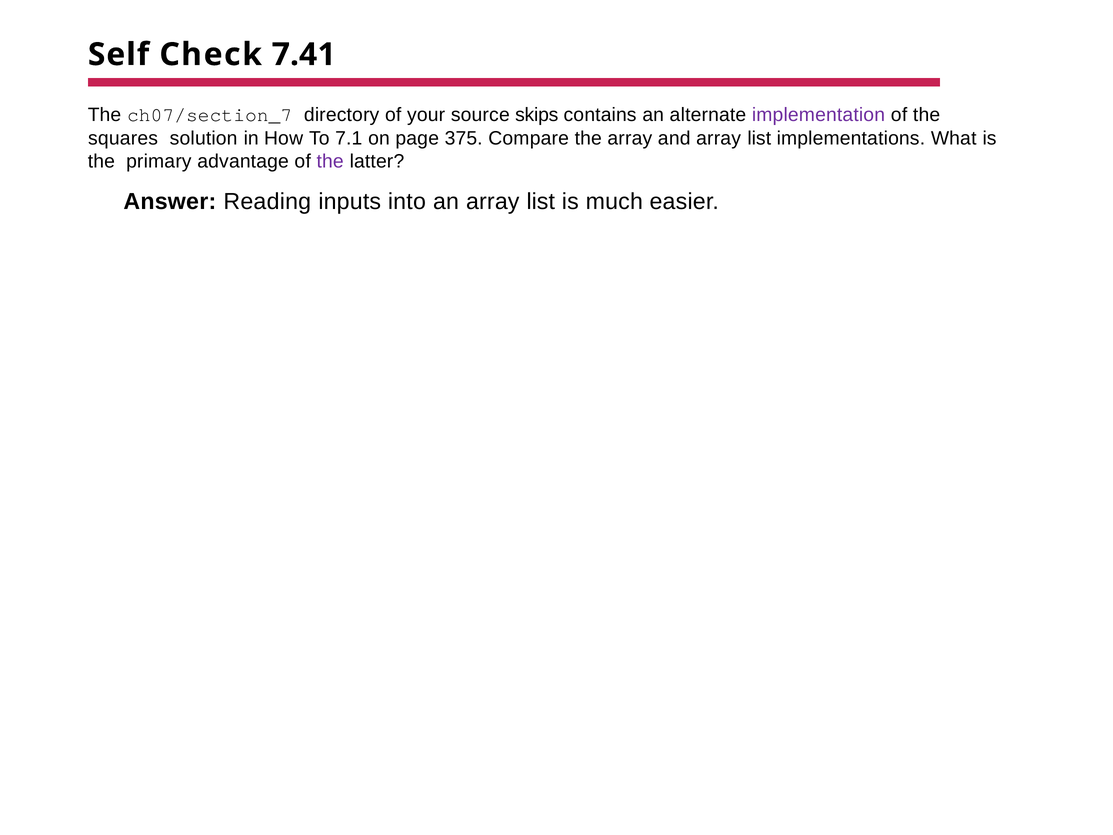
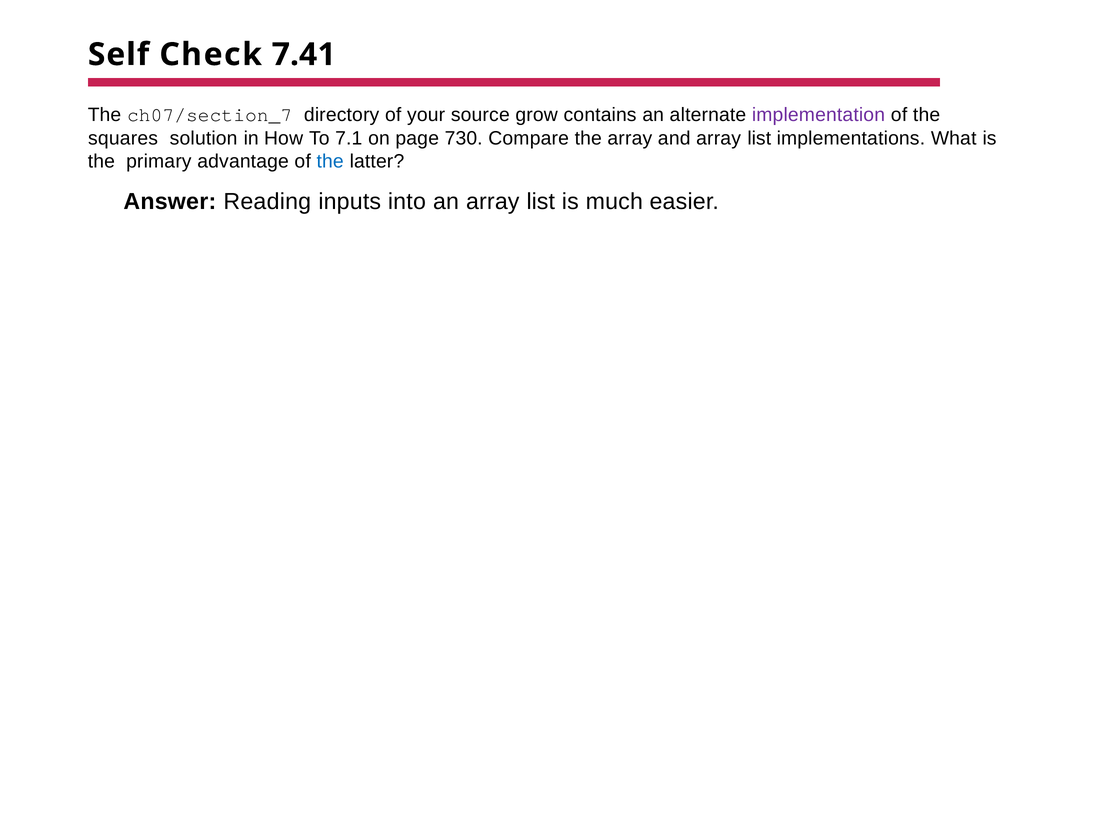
skips: skips -> grow (537, 115)
375: 375 -> 730 (464, 138)
the colour: purple -> blue (330, 161)
